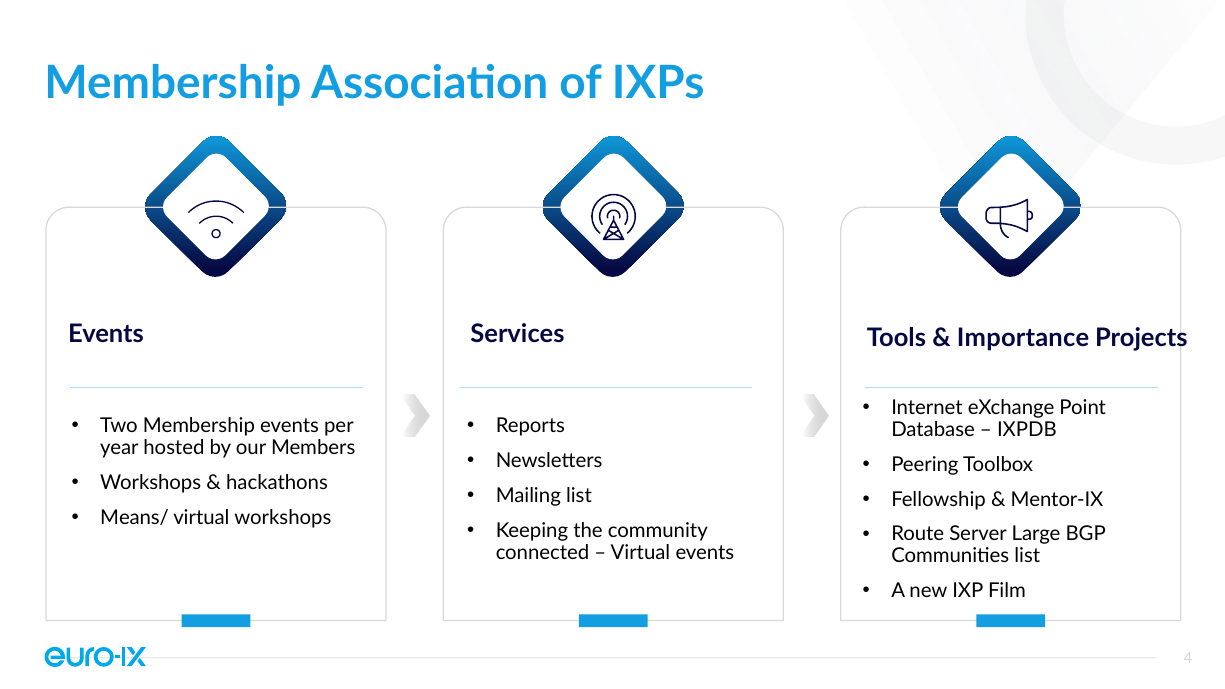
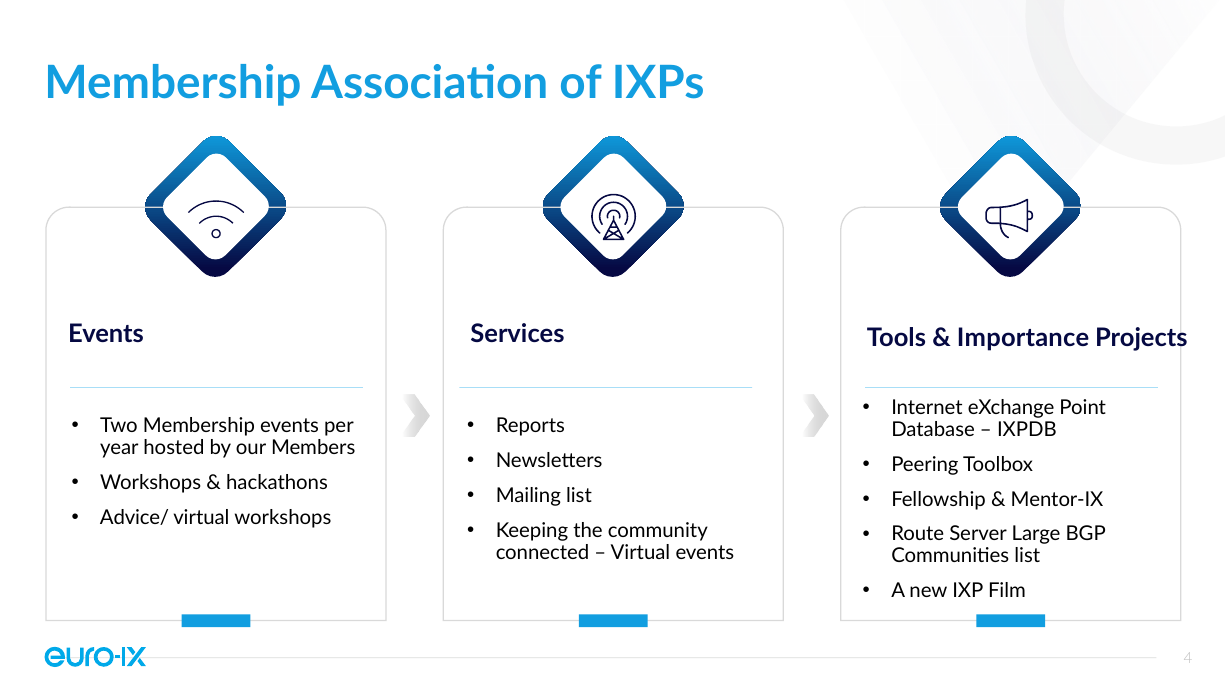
Means/: Means/ -> Advice/ (135, 518)
